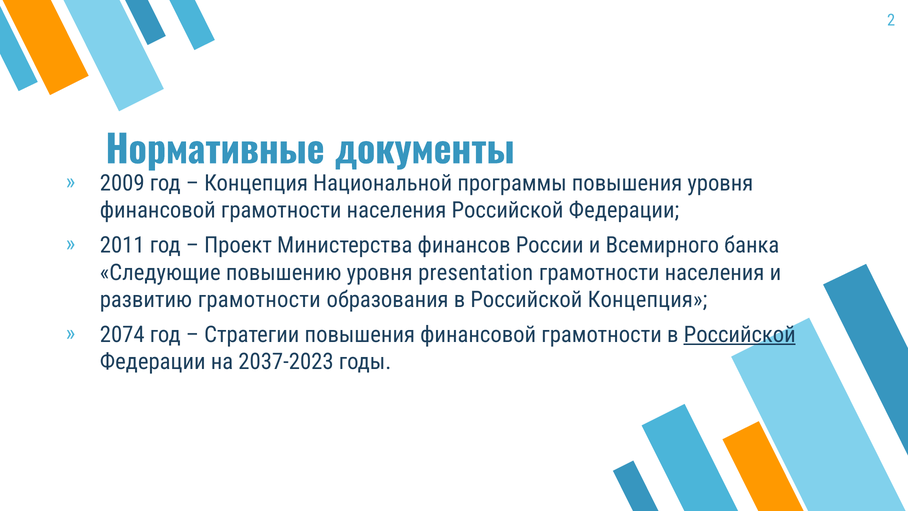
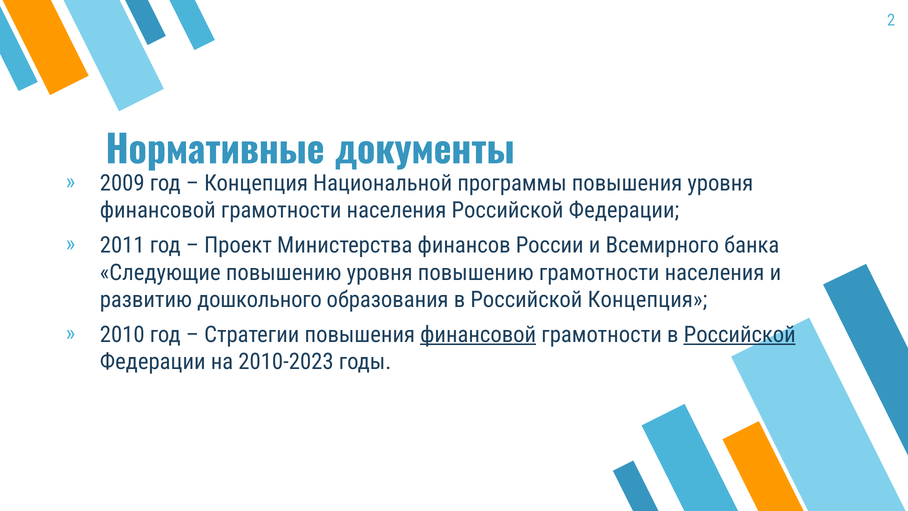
уровня presentation: presentation -> повышению (476, 272)
развитию грамотности: грамотности -> дошкольного (260, 300)
2074: 2074 -> 2010 (122, 335)
финансовой underline: none -> present (478, 335)
2037-2023: 2037-2023 -> 2010-2023 (286, 362)
